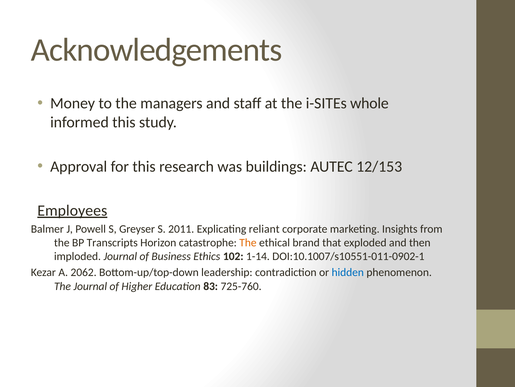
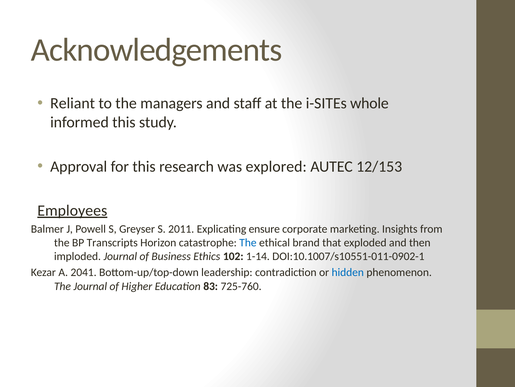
Money: Money -> Reliant (73, 103)
buildings: buildings -> explored (276, 166)
reliant: reliant -> ensure (264, 228)
The colour: orange -> blue (248, 242)
2062: 2062 -> 2041 (84, 272)
